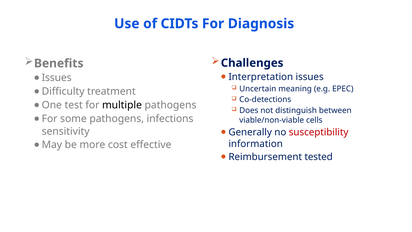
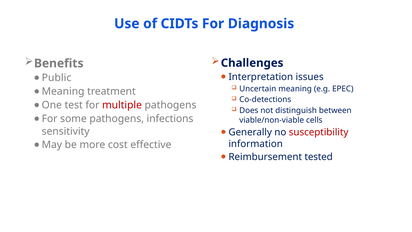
Issues: Issues -> Public (57, 78)
Difficulty: Difficulty -> Meaning (63, 91)
multiple colour: black -> red (122, 105)
